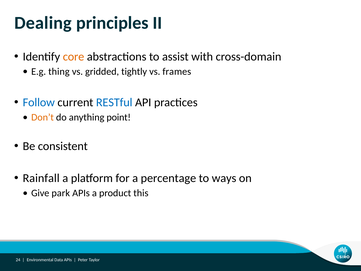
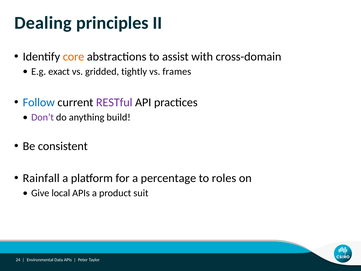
thing: thing -> exact (59, 71)
RESTful colour: blue -> purple (114, 102)
Don’t colour: orange -> purple (43, 117)
point: point -> build (119, 117)
ways: ways -> roles (224, 178)
park: park -> local (61, 193)
this: this -> suit (141, 193)
